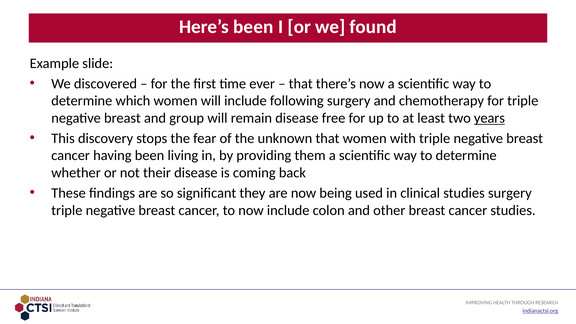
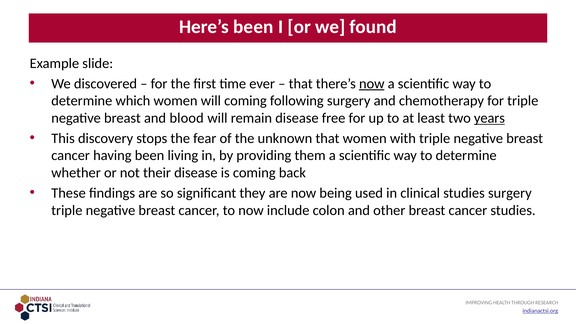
now underline: none -> present (372, 84)
will include: include -> coming (245, 101)
group: group -> blood (187, 118)
